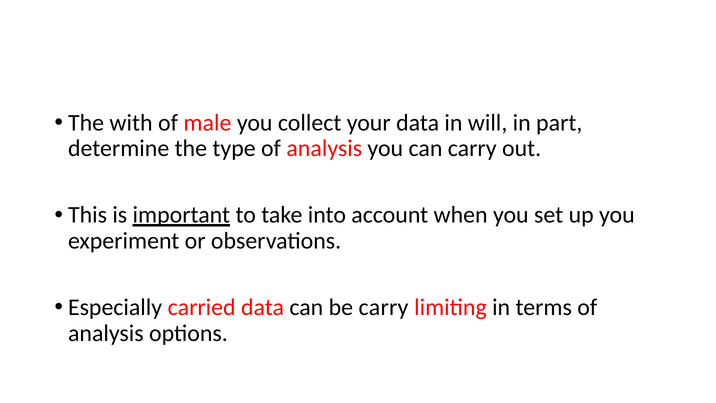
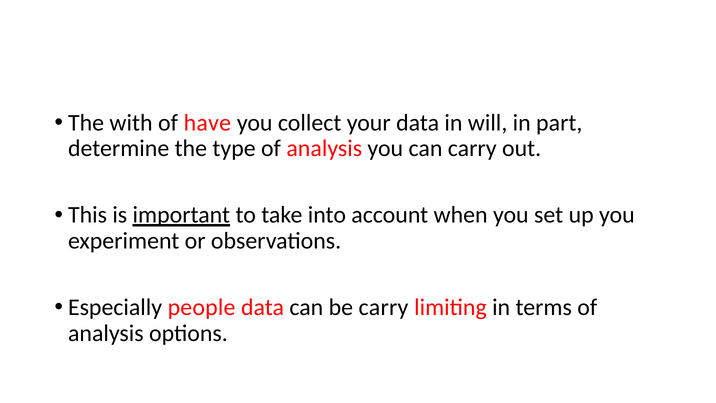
male: male -> have (207, 123)
carried: carried -> people (202, 307)
